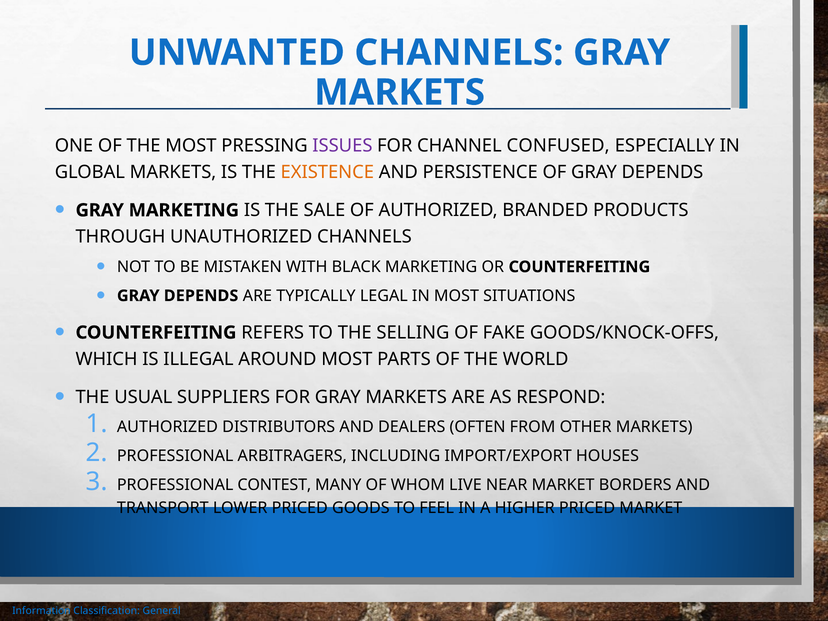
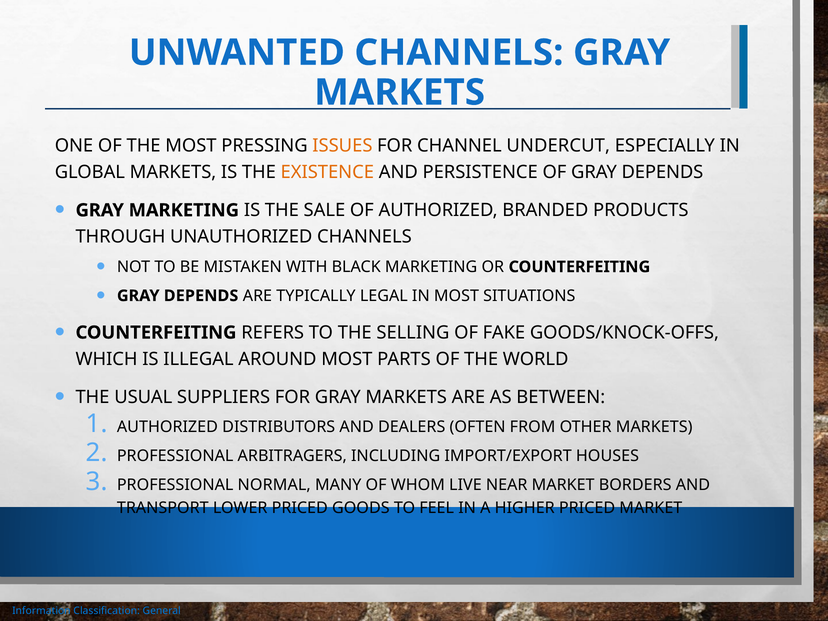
ISSUES colour: purple -> orange (342, 146)
CONFUSED: CONFUSED -> UNDERCUT (558, 146)
RESPOND: RESPOND -> BETWEEN (561, 397)
CONTEST: CONTEST -> NORMAL (274, 485)
